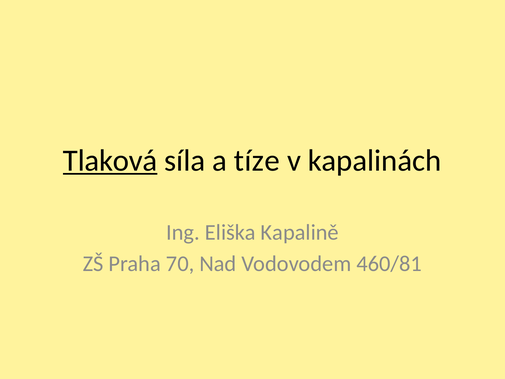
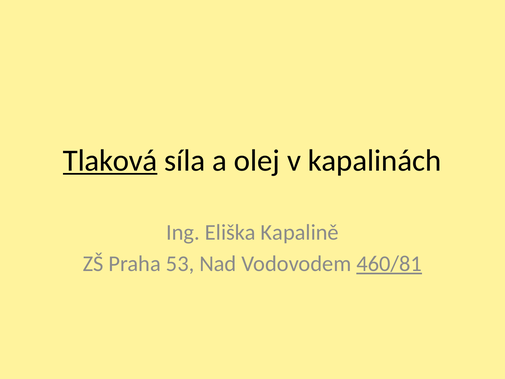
tíze: tíze -> olej (257, 160)
70: 70 -> 53 (180, 264)
460/81 underline: none -> present (389, 264)
